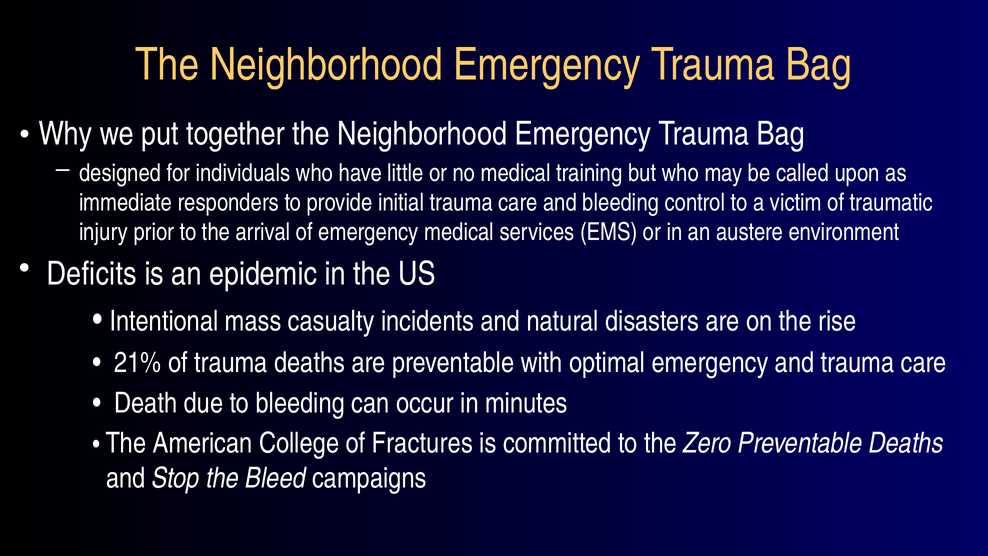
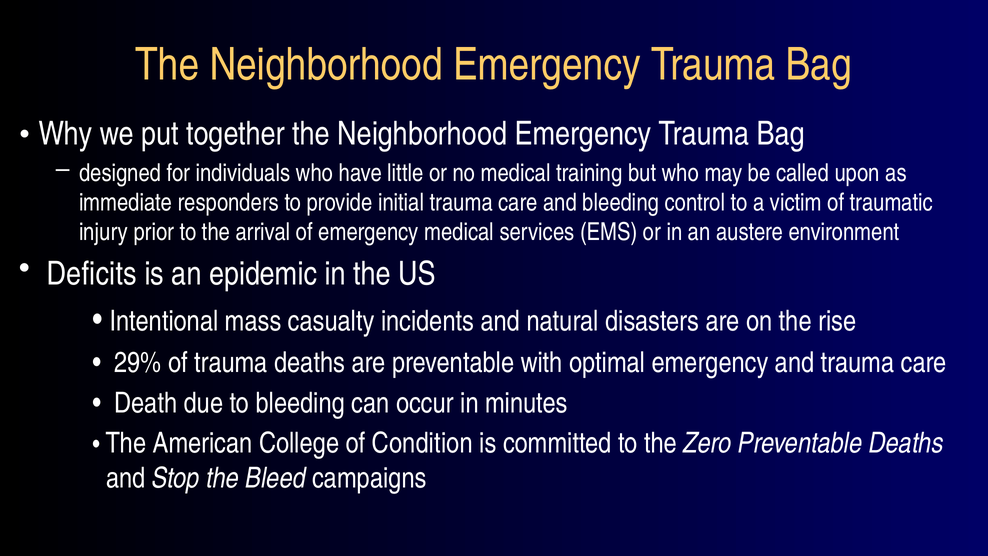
21%: 21% -> 29% (138, 362)
Fractures: Fractures -> Condition (422, 443)
